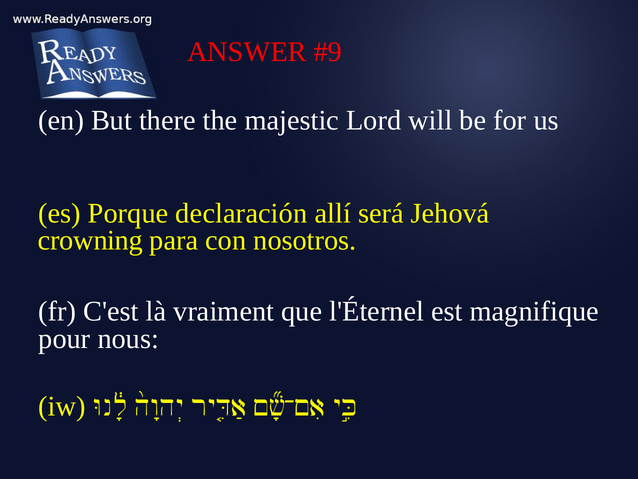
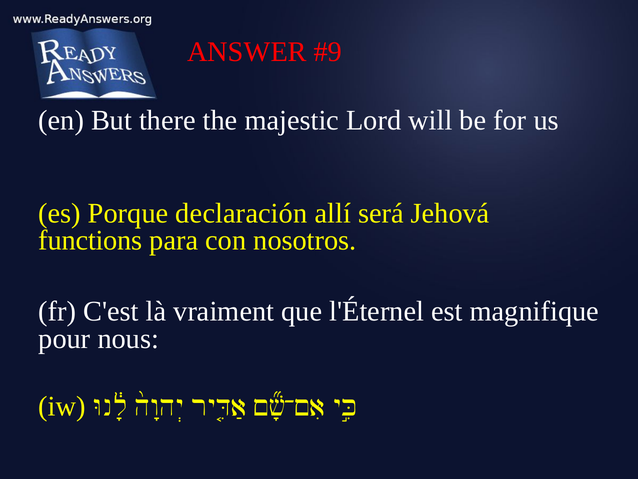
crowning: crowning -> functions (90, 240)
